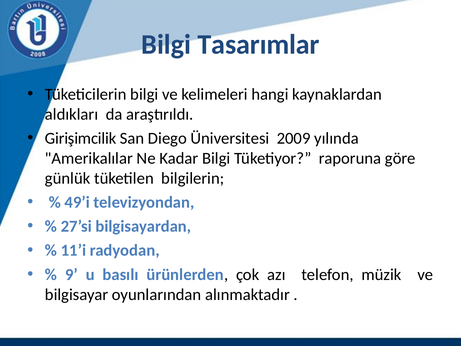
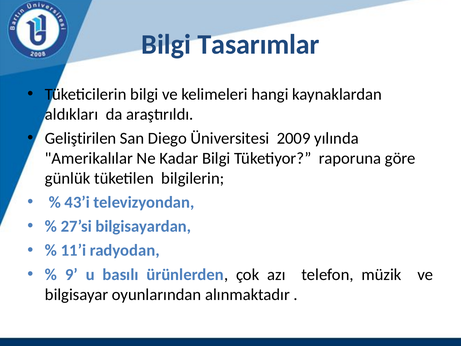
Girişimcilik: Girişimcilik -> Geliştirilen (81, 138)
49’i: 49’i -> 43’i (77, 202)
